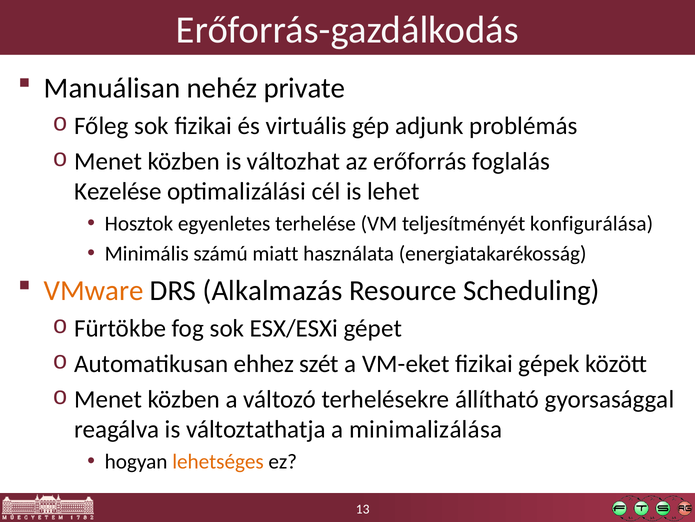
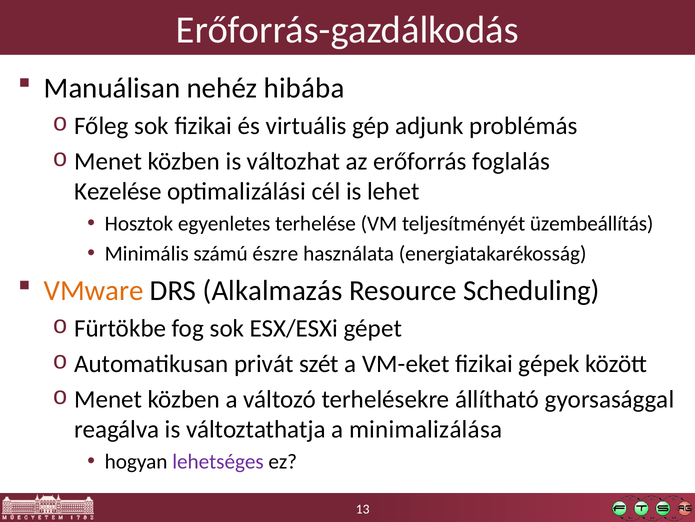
private: private -> hibába (304, 88)
konfigurálása: konfigurálása -> üzembeállítás (592, 223)
miatt: miatt -> észre (275, 253)
ehhez: ehhez -> privát (264, 363)
lehetséges colour: orange -> purple (218, 461)
